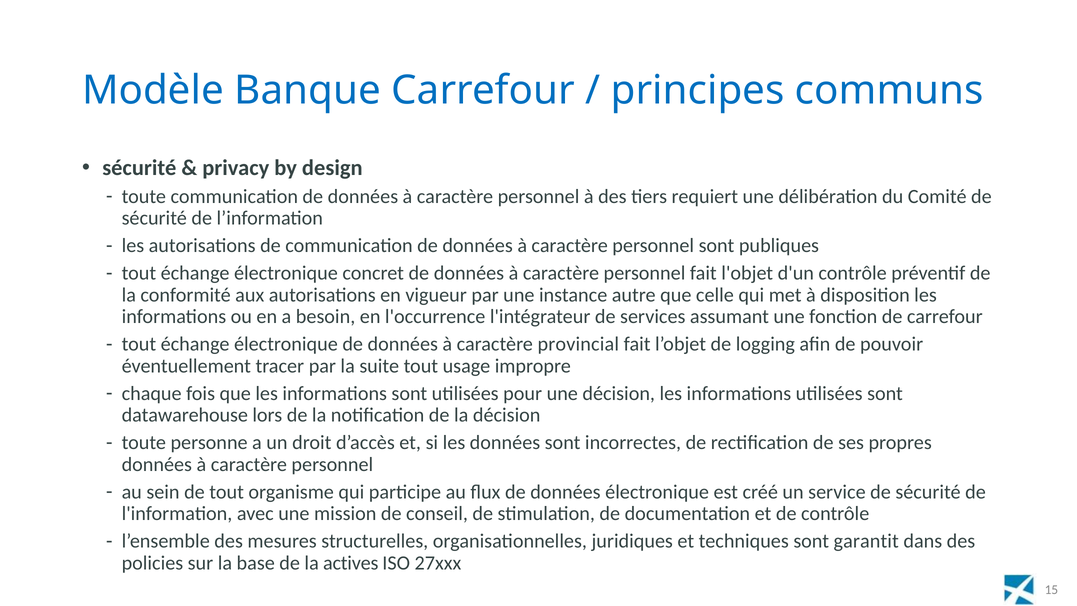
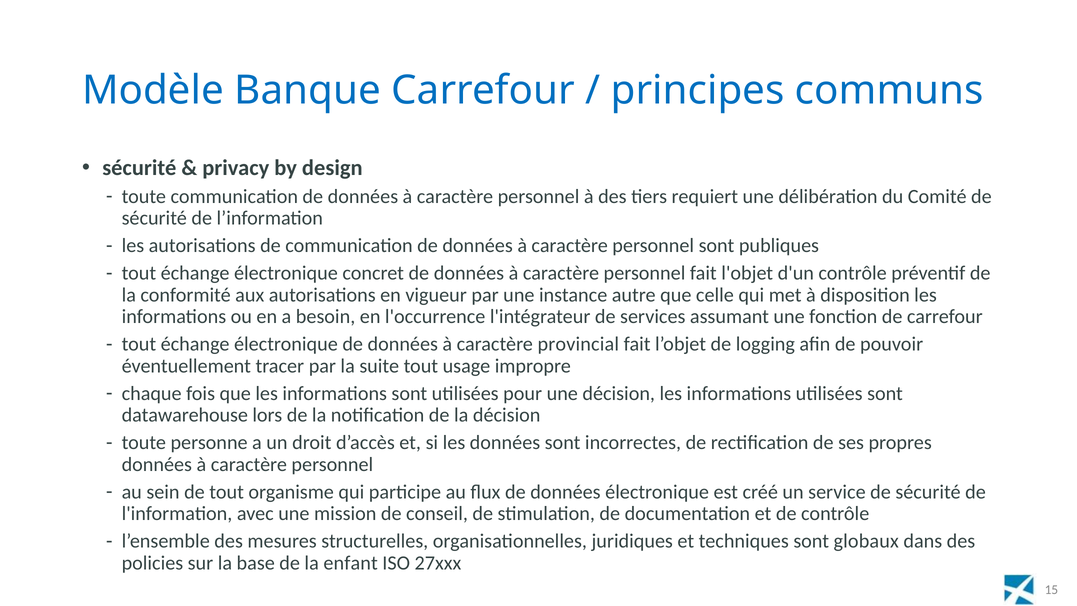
garantit: garantit -> globaux (866, 541)
actives: actives -> enfant (351, 563)
